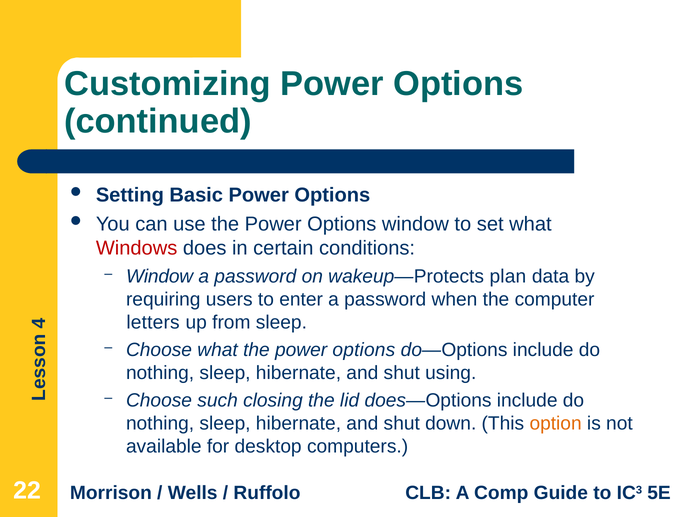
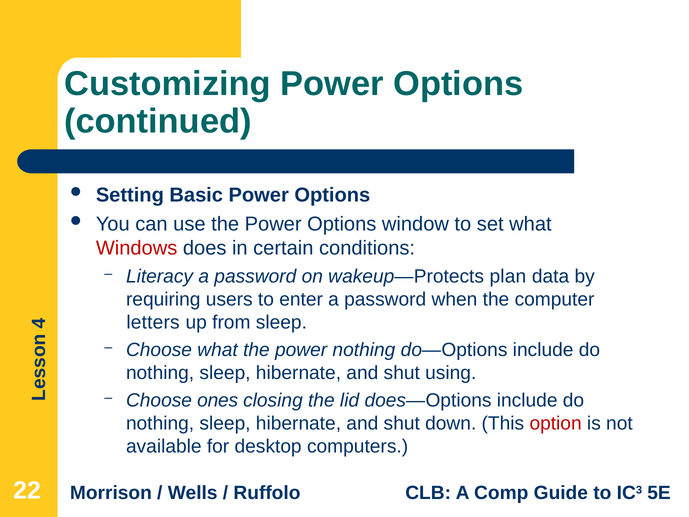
Window: Window -> Literacy (160, 276)
what the power options: options -> nothing (364, 350)
such: such -> ones (218, 400)
option colour: orange -> red (556, 423)
